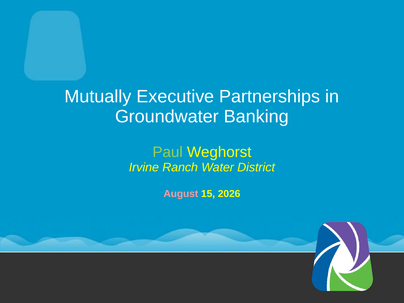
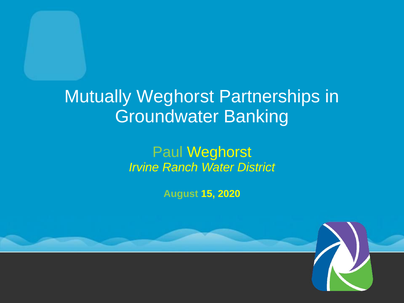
Mutually Executive: Executive -> Weghorst (175, 97)
August colour: pink -> light green (181, 194)
2026: 2026 -> 2020 (229, 194)
